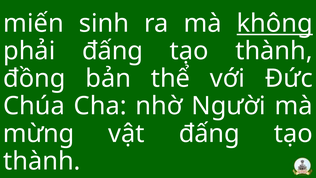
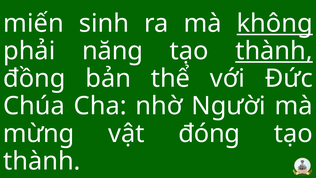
phải đấng: đấng -> năng (113, 51)
thành underline: none -> present (274, 51)
vật đấng: đấng -> đóng (209, 133)
